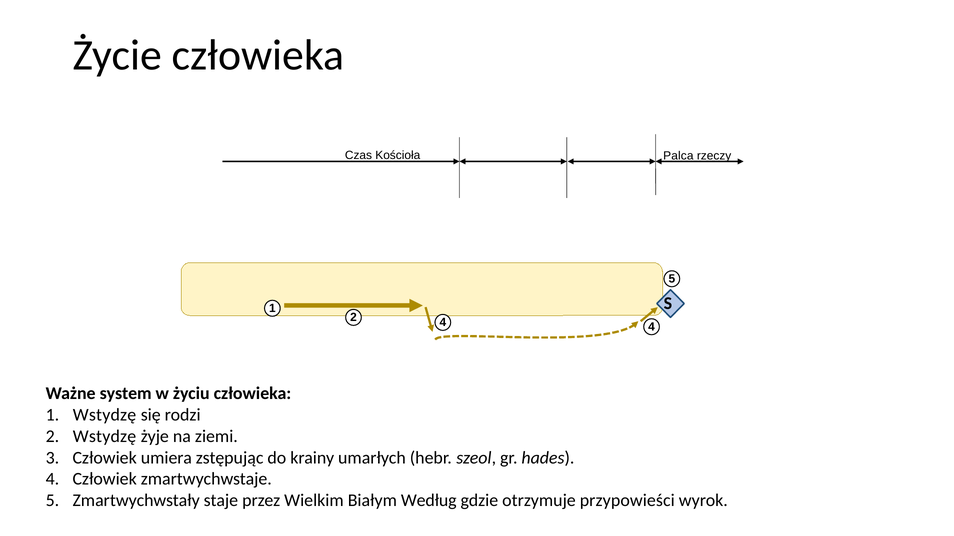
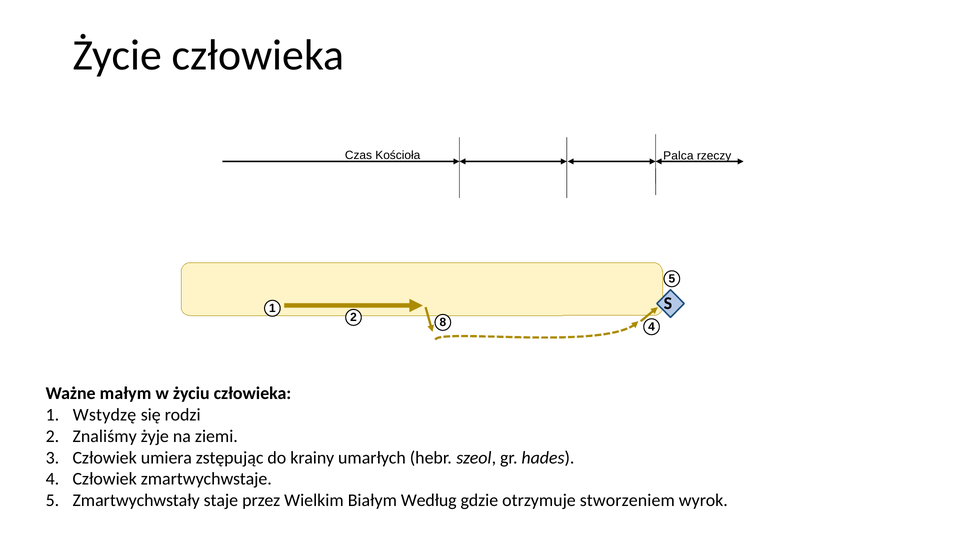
2 4: 4 -> 8 (443, 323)
system: system -> małym (126, 394)
2 Wstydzę: Wstydzę -> Znaliśmy (105, 437)
przypowieści: przypowieści -> stworzeniem (627, 501)
